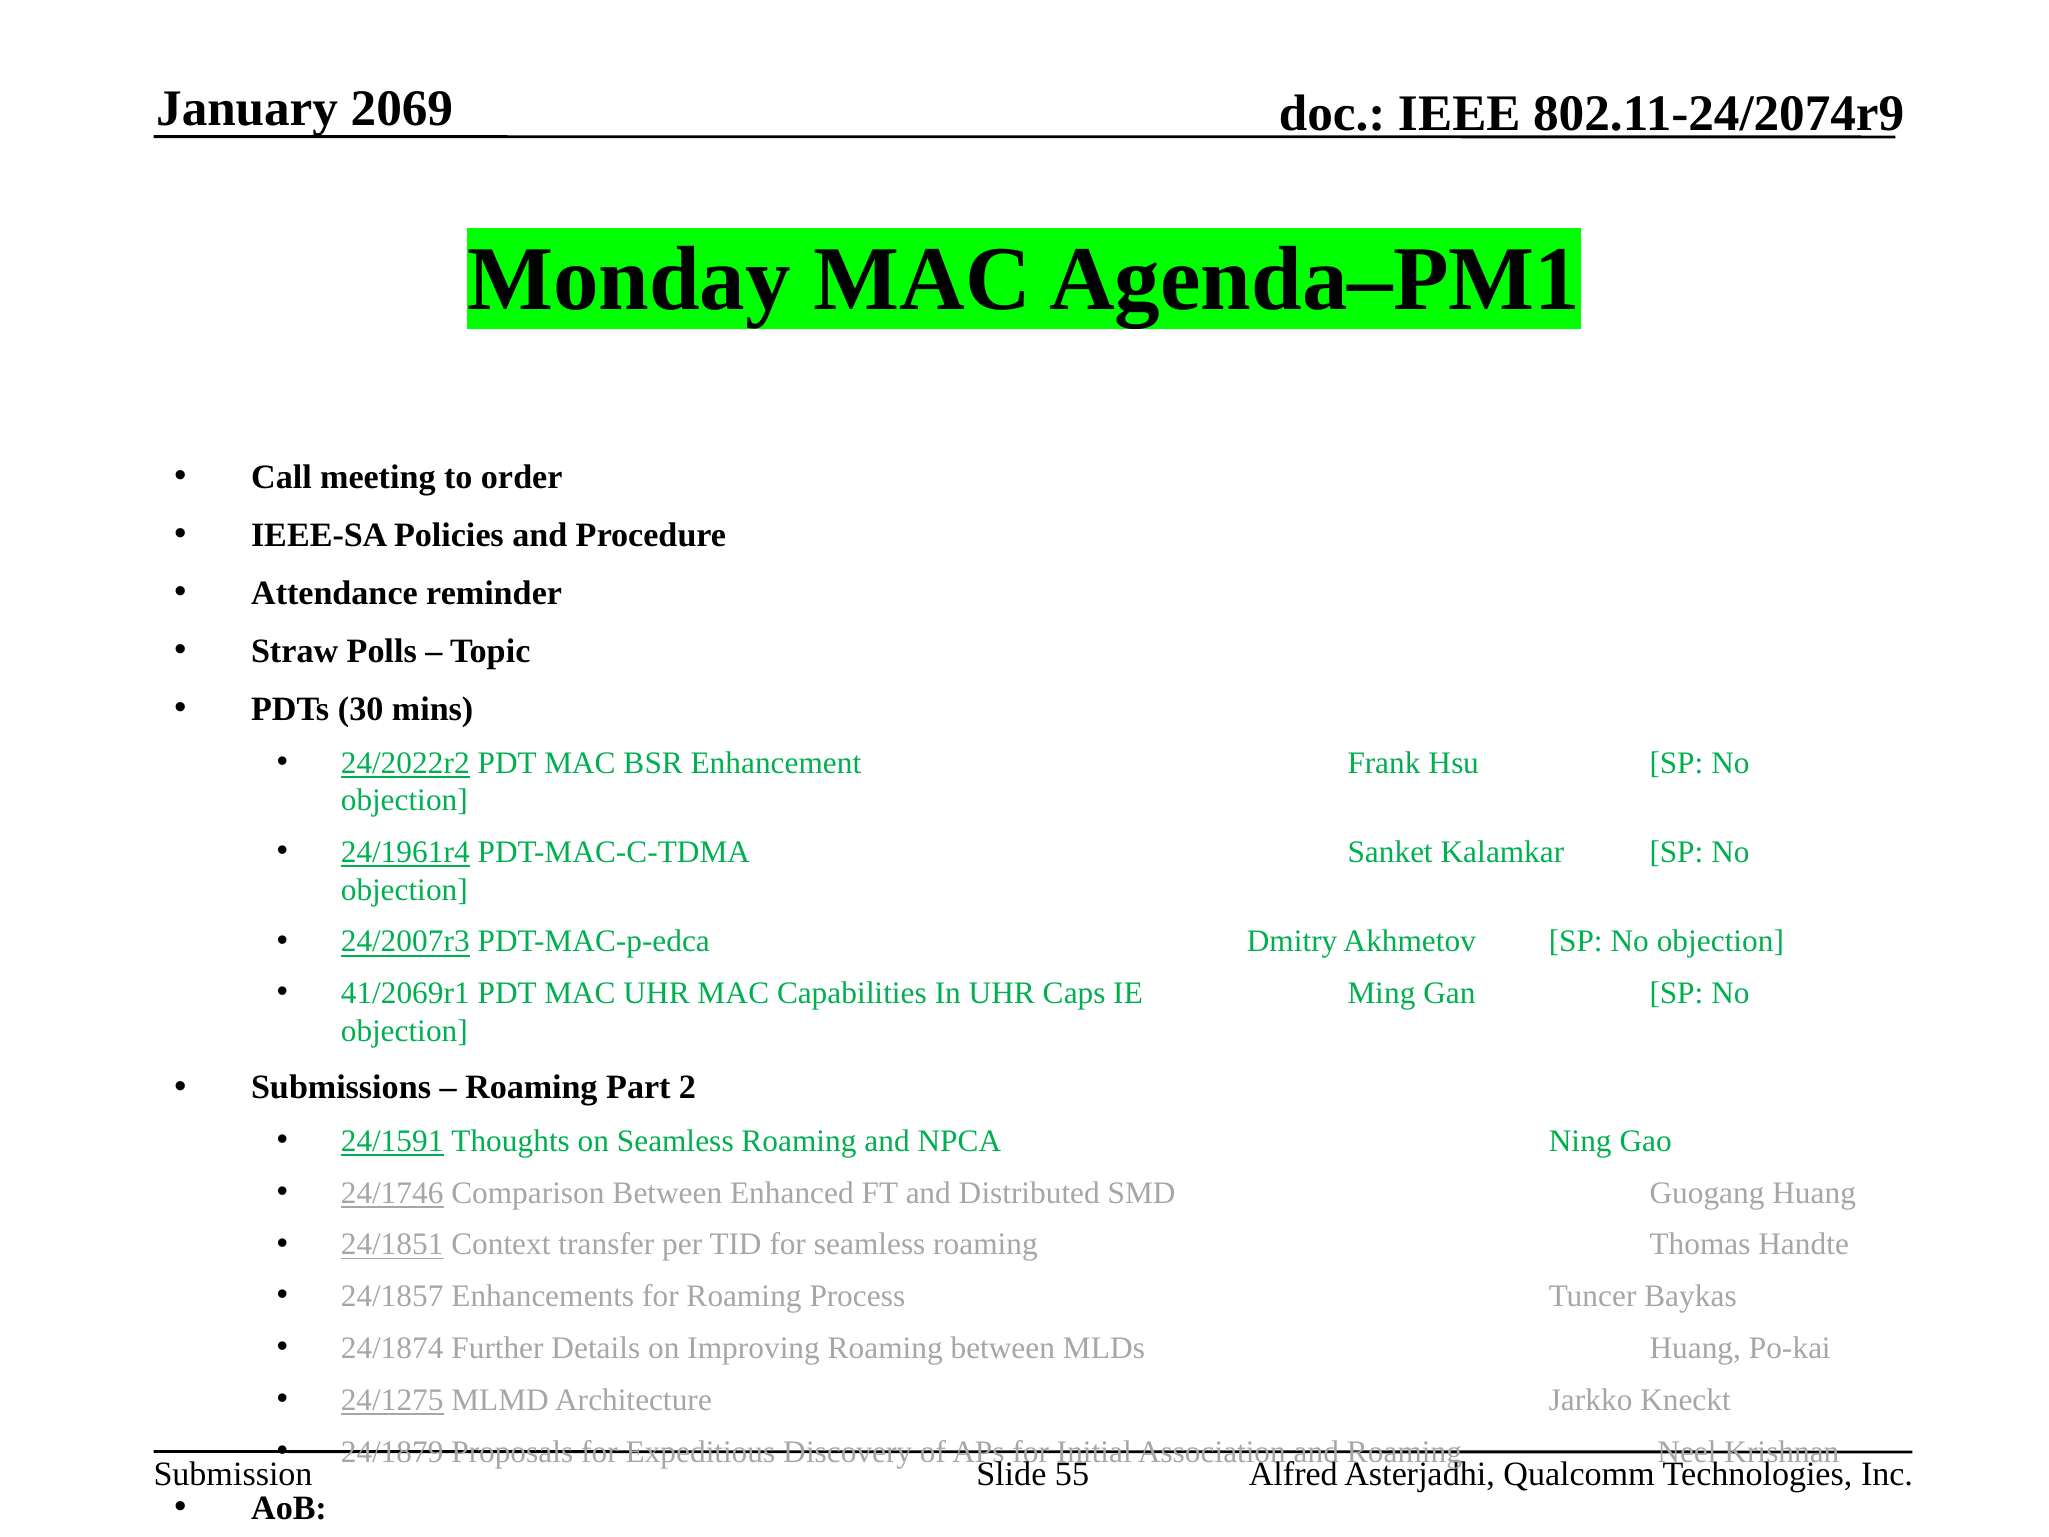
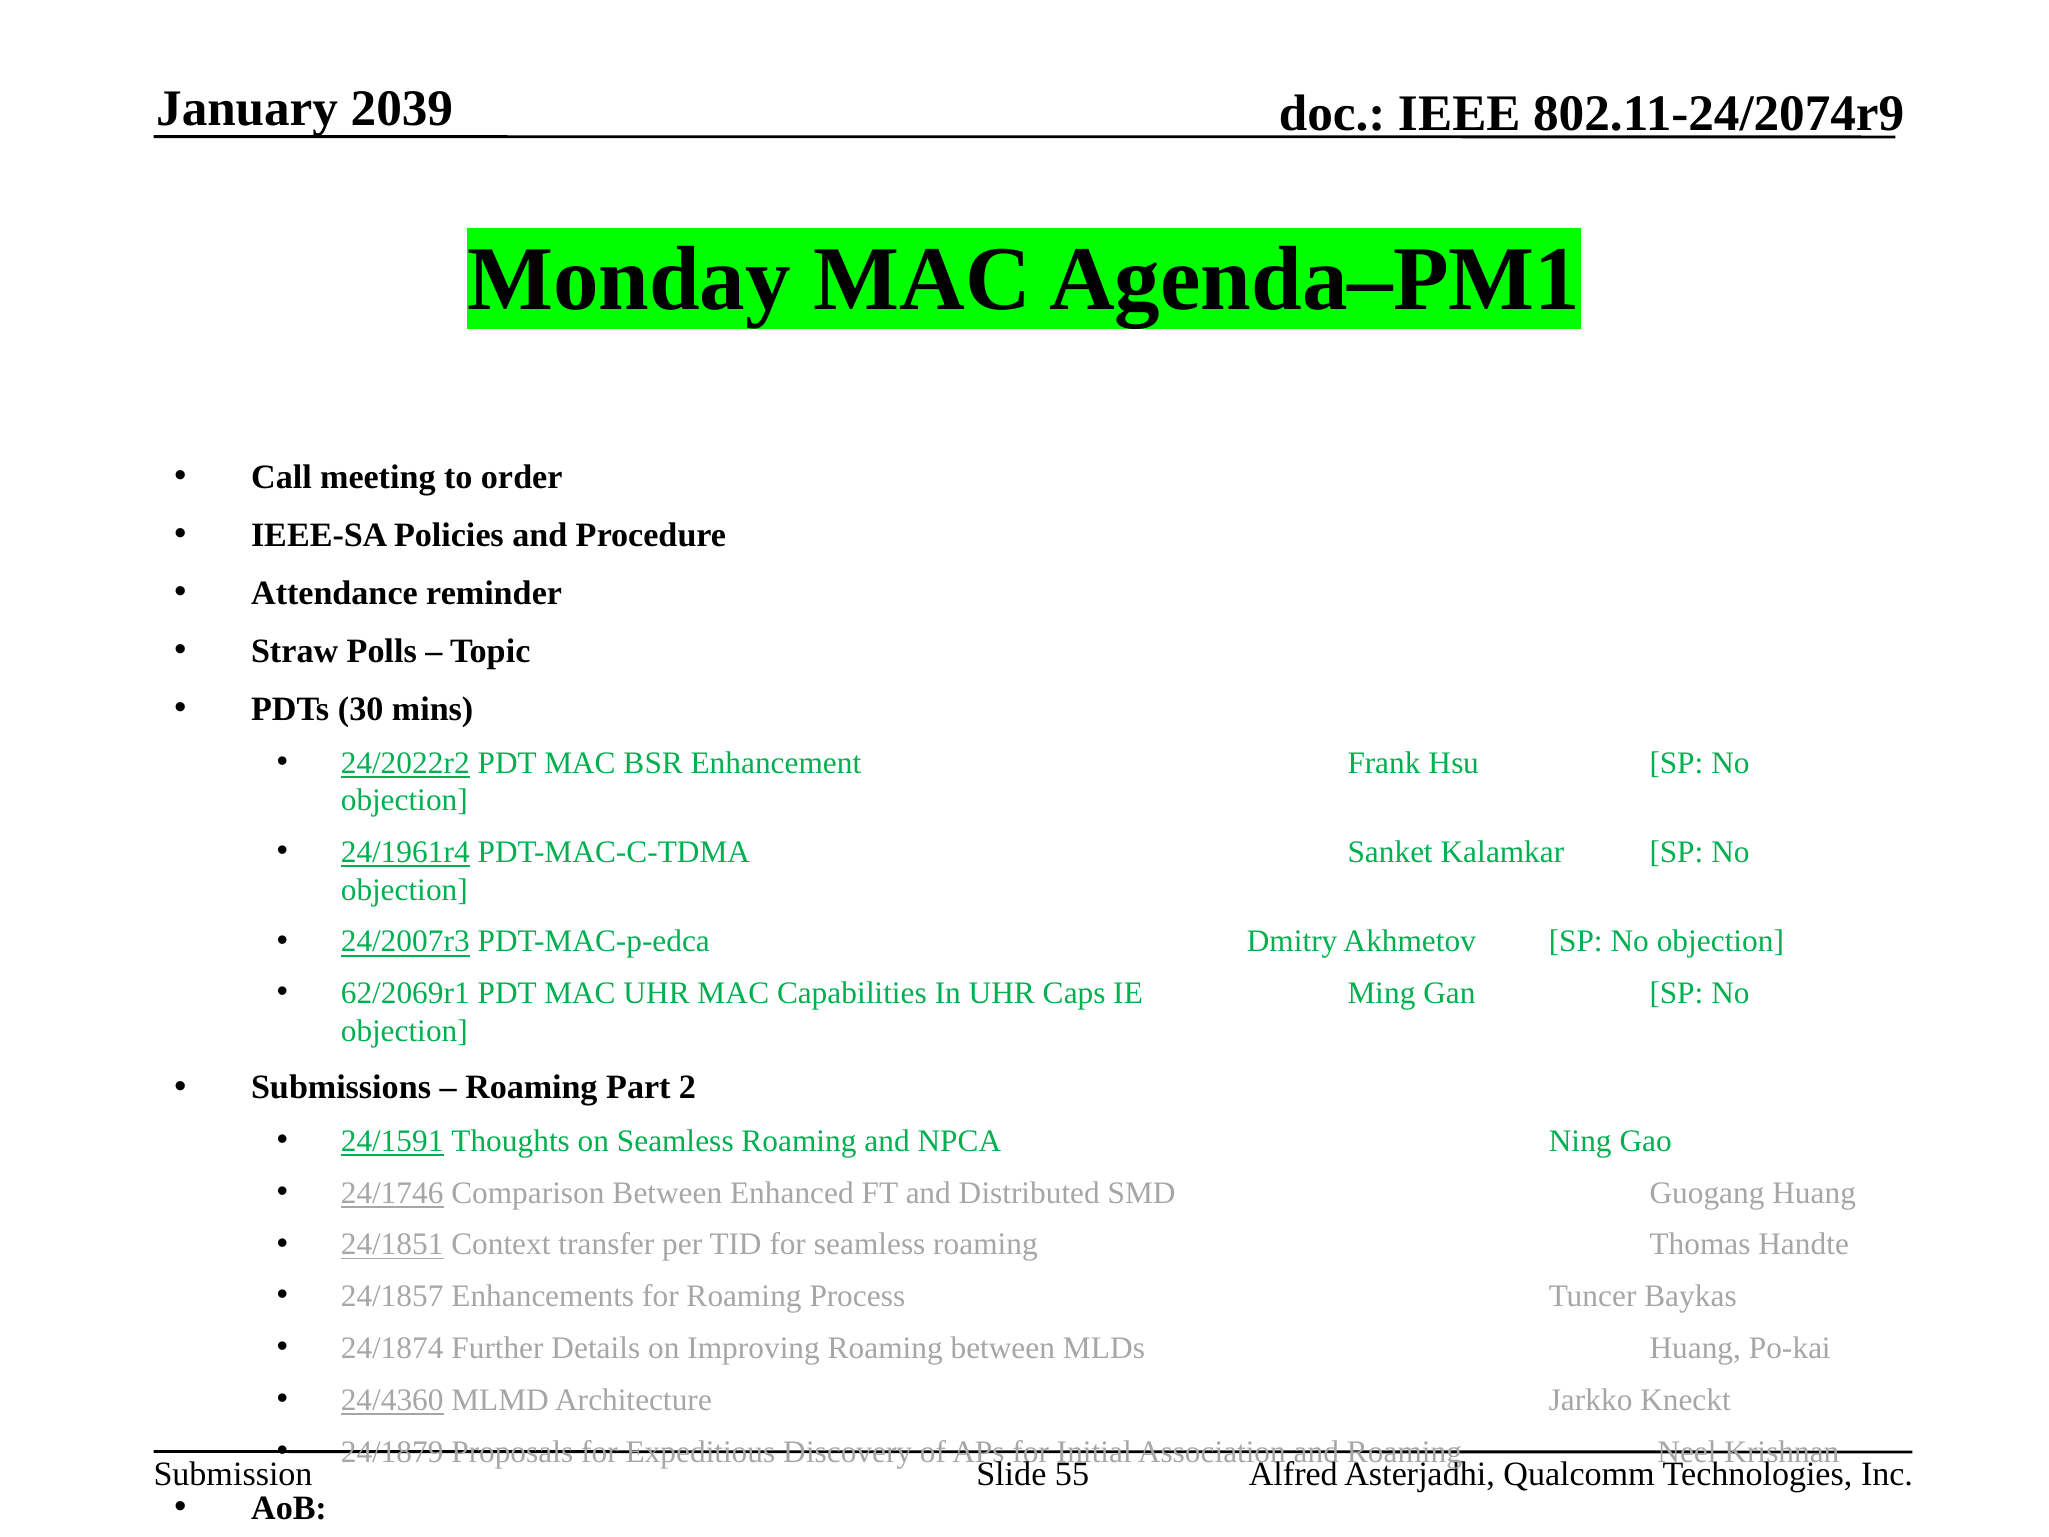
2069: 2069 -> 2039 (402, 109)
41/2069r1: 41/2069r1 -> 62/2069r1 (405, 993)
24/1275: 24/1275 -> 24/4360 (392, 1400)
